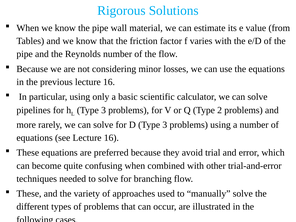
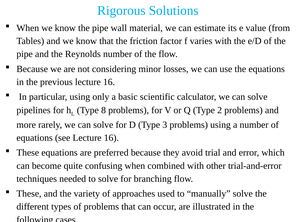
3: 3 -> 8 (104, 110)
